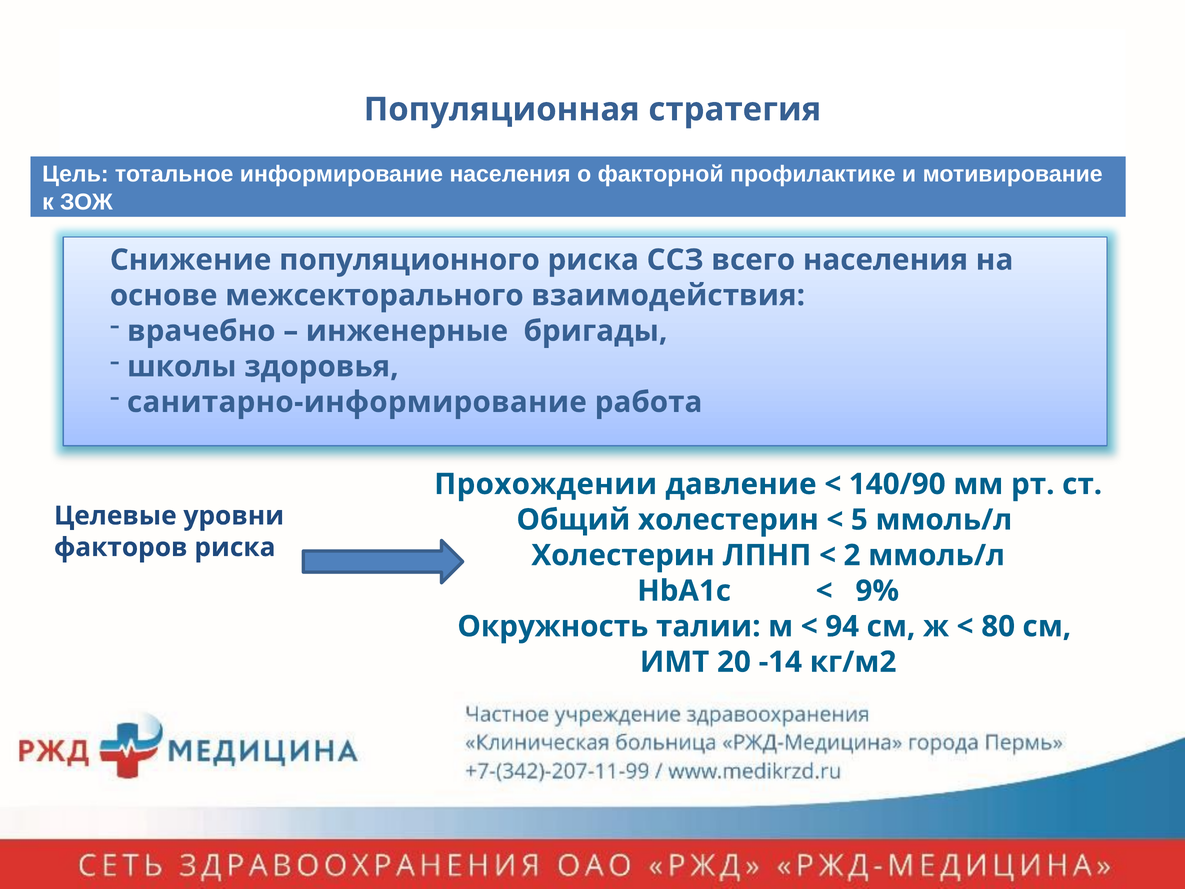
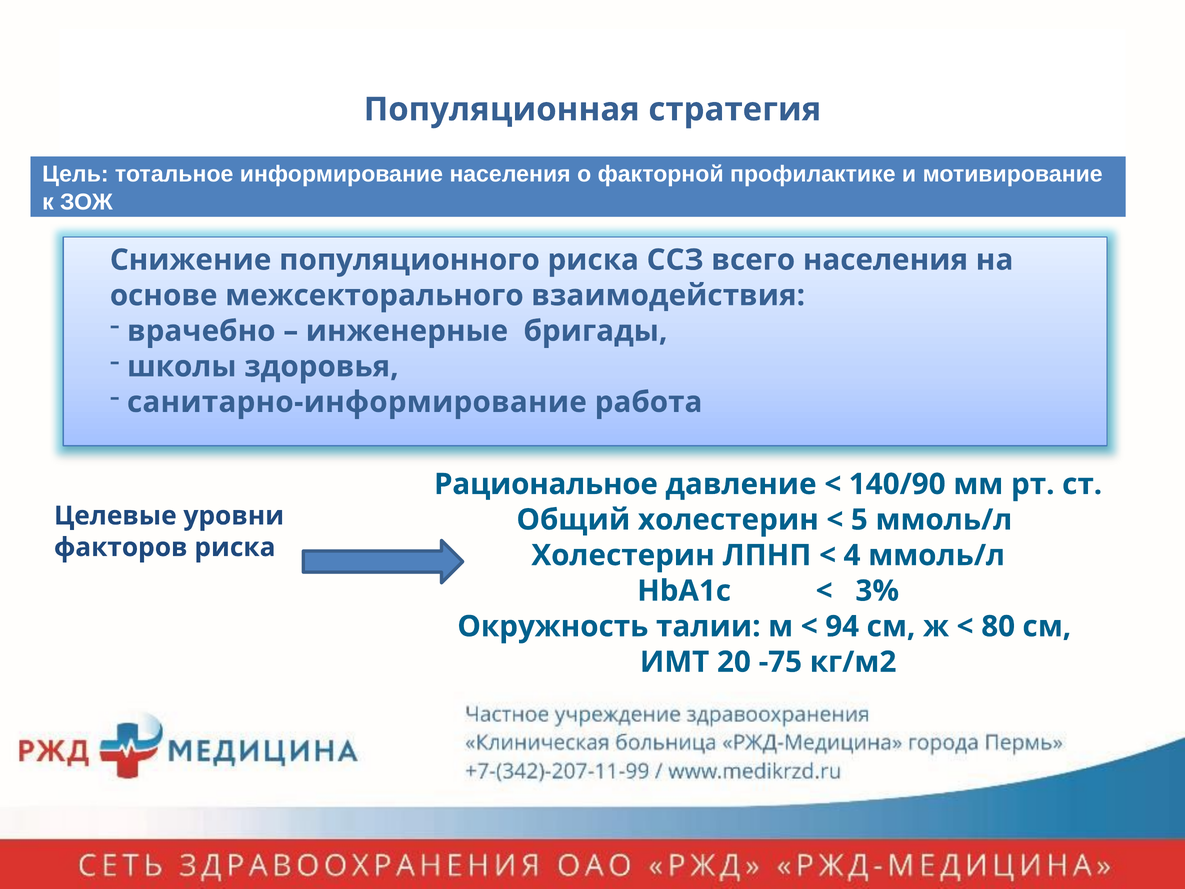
Прохождении: Прохождении -> Рациональное (546, 484)
2: 2 -> 4 (852, 555)
9%: 9% -> 3% (877, 591)
-14: -14 -> -75 (780, 662)
